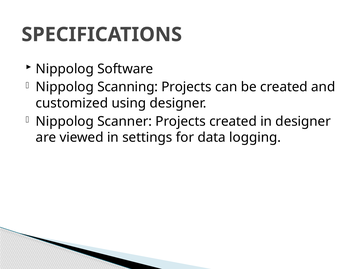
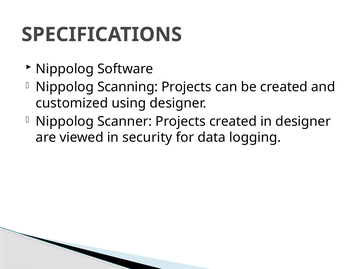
settings: settings -> security (147, 137)
